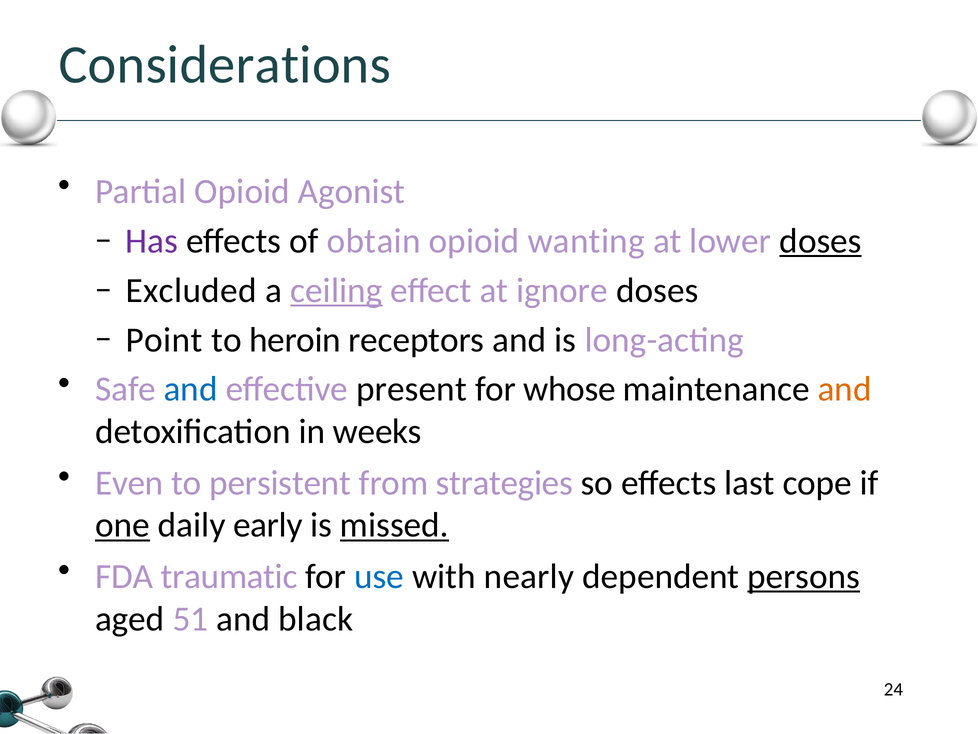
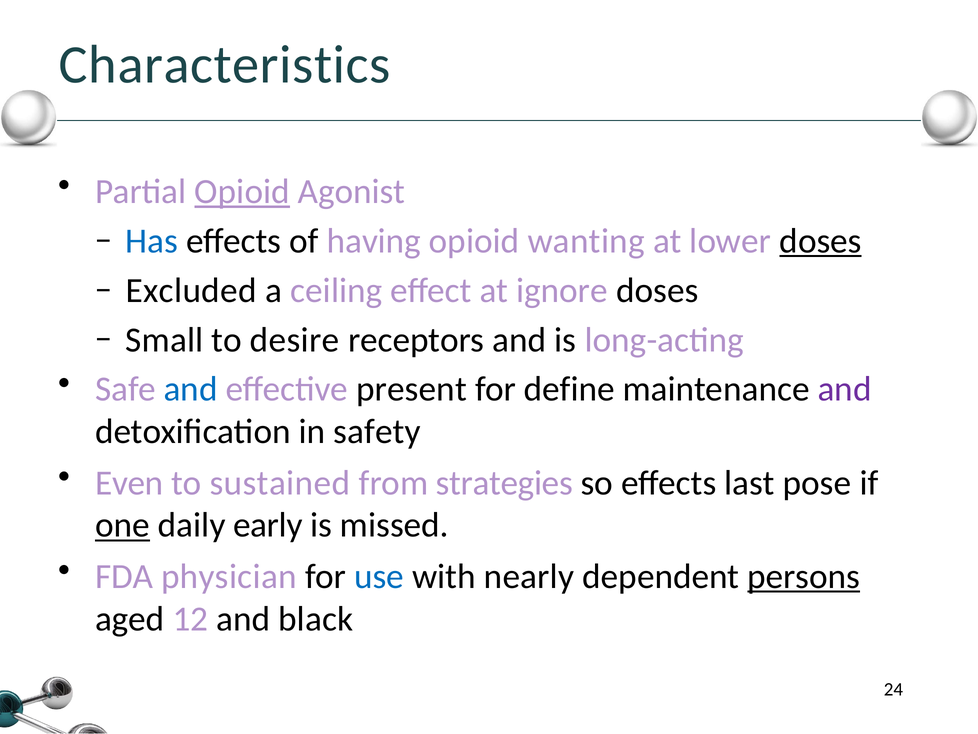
Considerations: Considerations -> Characteristics (225, 65)
Opioid underline: none -> present (242, 191)
Has colour: purple -> blue (152, 241)
obtain: obtain -> having (374, 241)
ceiling underline: present -> none (336, 290)
Point: Point -> Small (164, 340)
heroin: heroin -> desire (295, 340)
whose: whose -> define (569, 389)
and colour: orange -> purple (845, 389)
weeks: weeks -> safety (377, 431)
persistent: persistent -> sustained (280, 483)
cope: cope -> pose (817, 483)
missed underline: present -> none (394, 525)
traumatic: traumatic -> physician (229, 576)
51: 51 -> 12 (190, 618)
